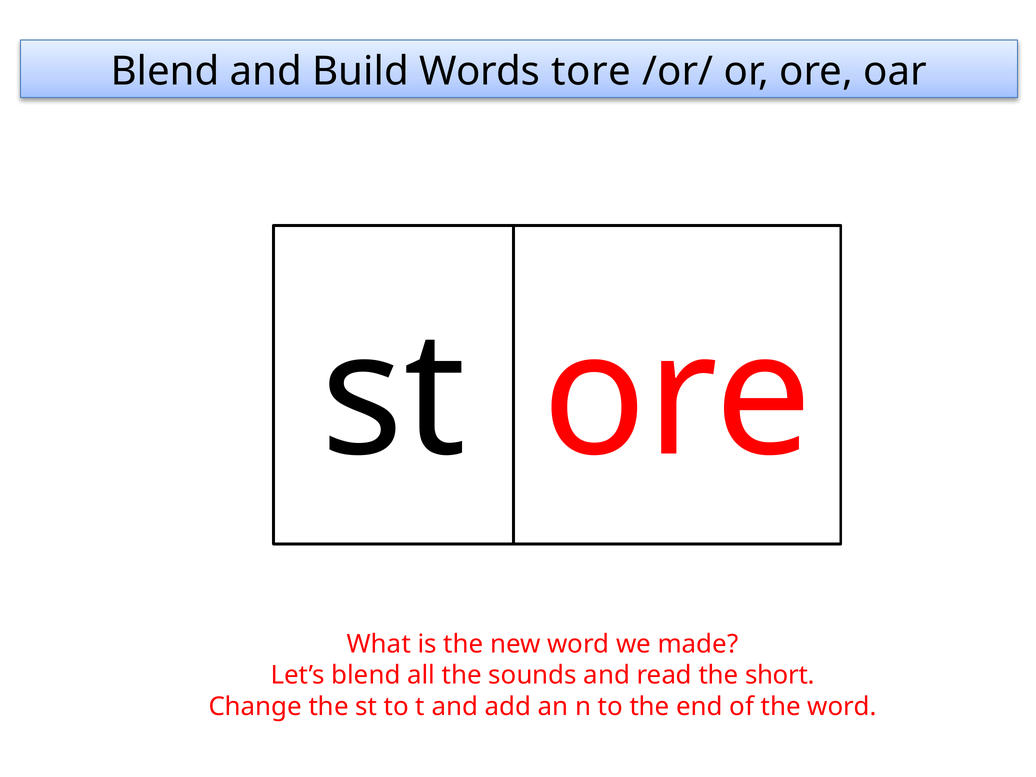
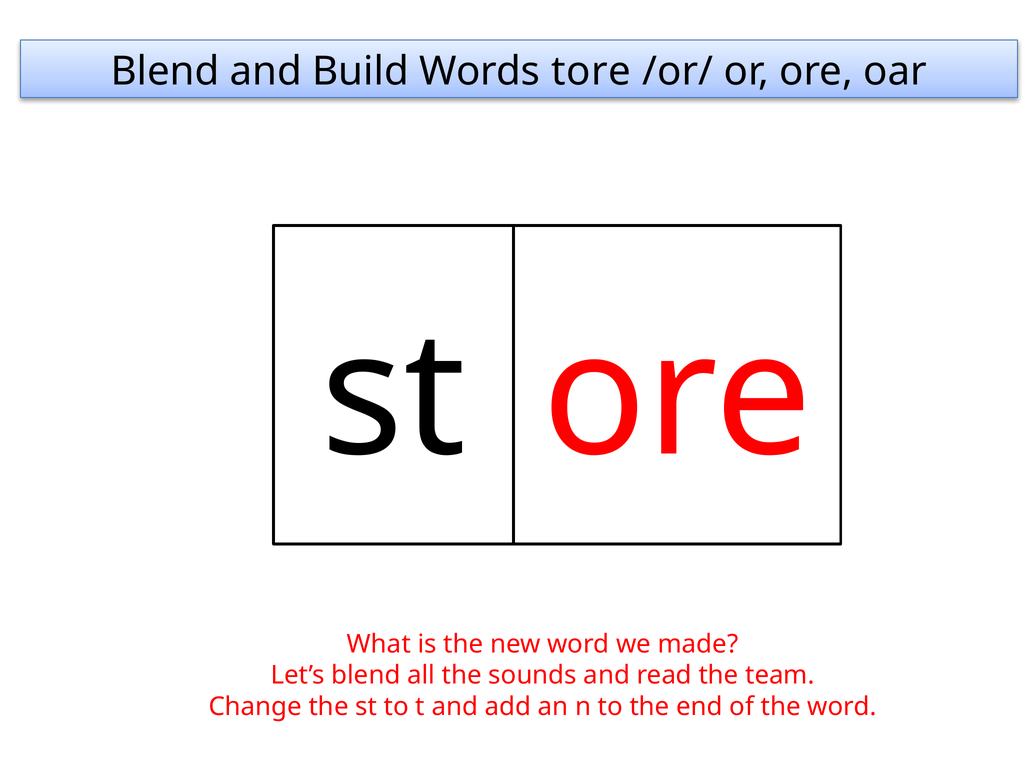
short: short -> team (780, 675)
